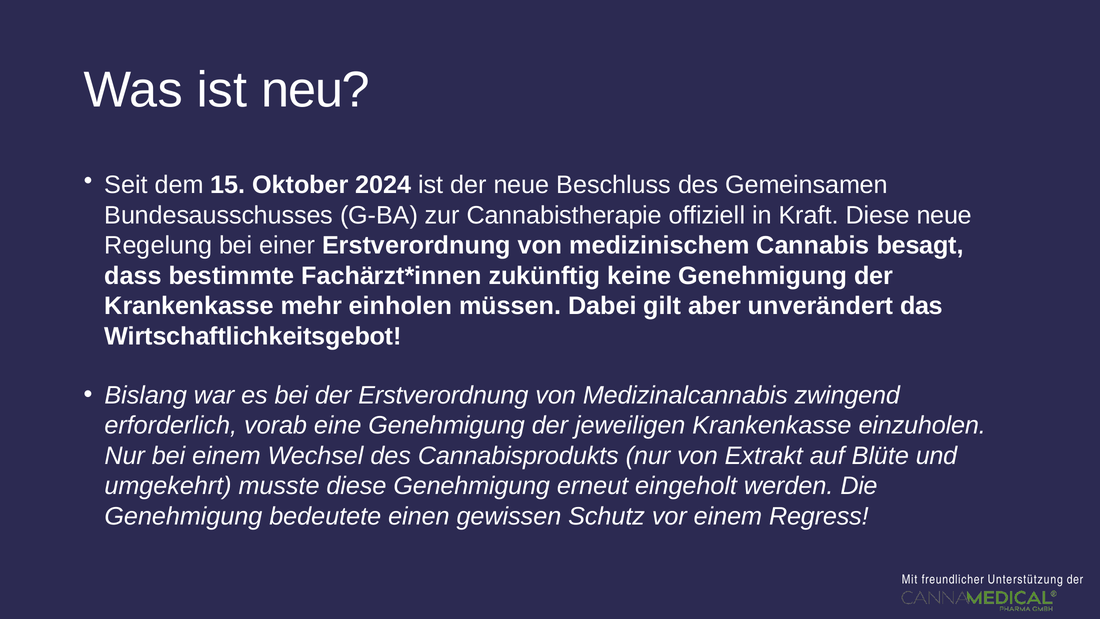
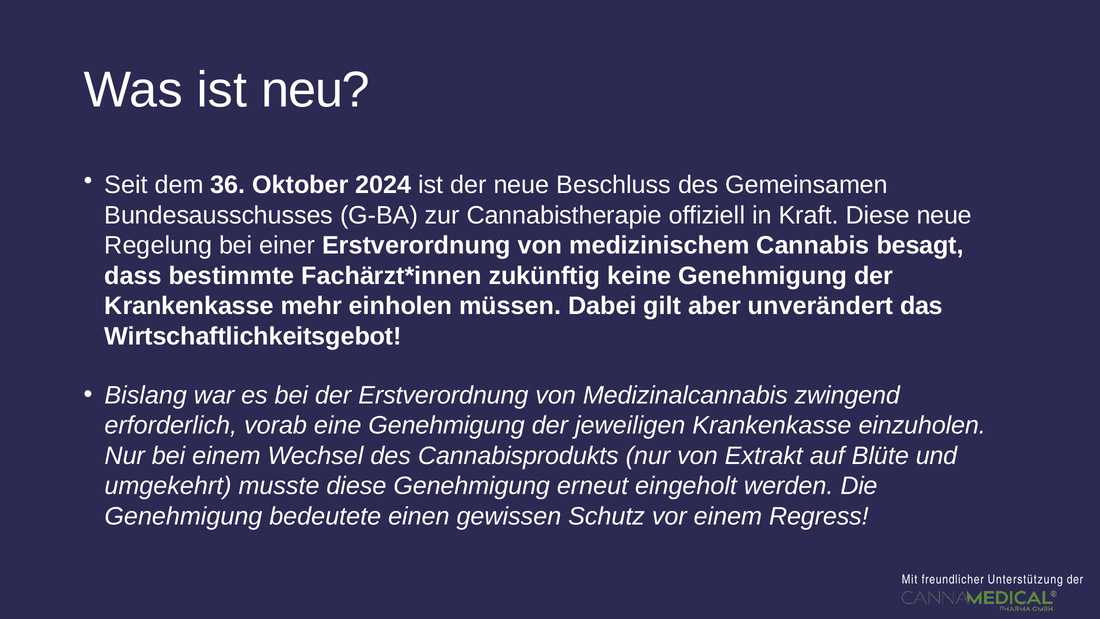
15: 15 -> 36 (228, 185)
